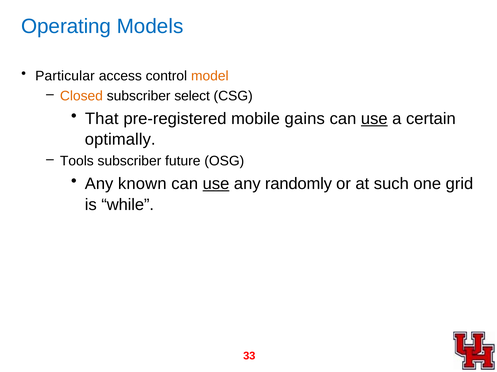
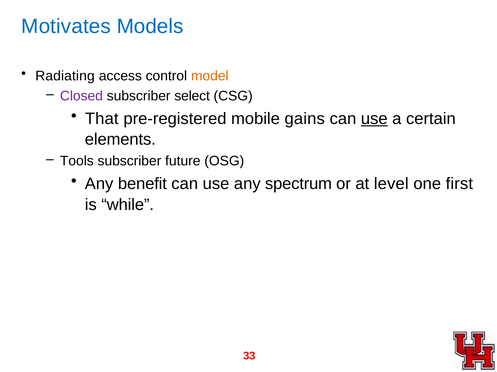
Operating: Operating -> Motivates (66, 26)
Particular: Particular -> Radiating (65, 76)
Closed colour: orange -> purple (81, 96)
optimally: optimally -> elements (120, 140)
known: known -> benefit (142, 184)
use underline: present -> none (216, 184)
randomly: randomly -> spectrum (298, 184)
such: such -> level (391, 184)
grid: grid -> first (459, 184)
